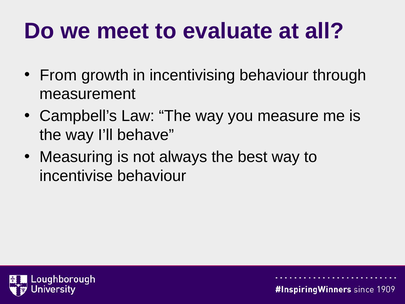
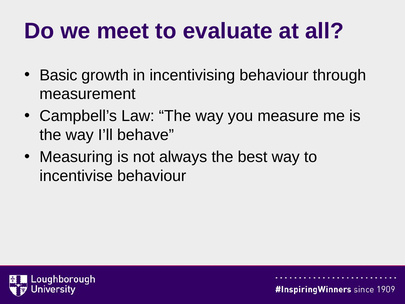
From: From -> Basic (58, 75)
